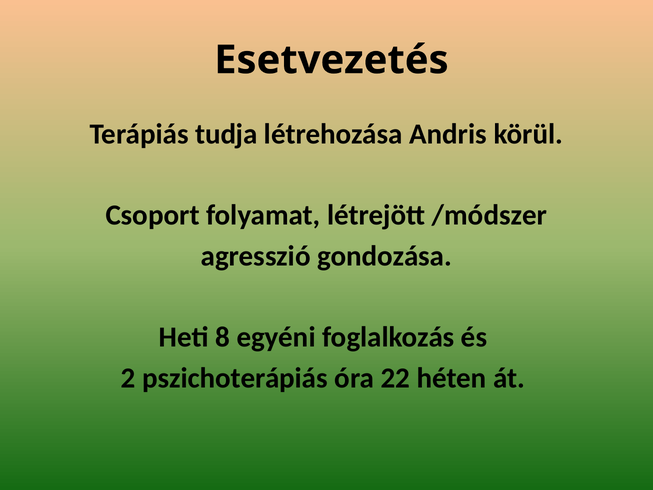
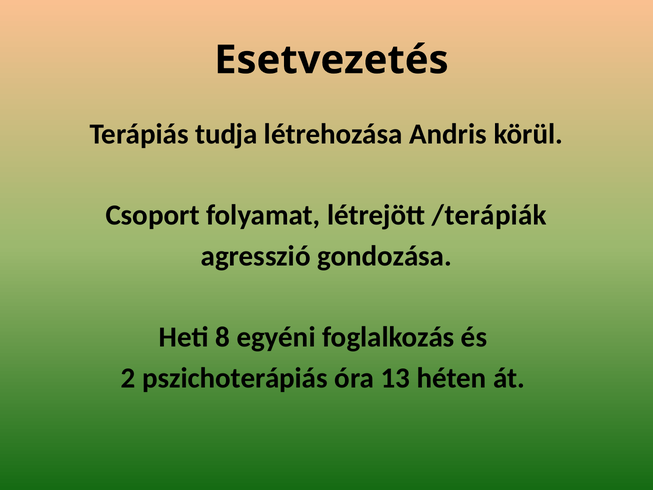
/módszer: /módszer -> /terápiák (489, 215)
22: 22 -> 13 (395, 378)
